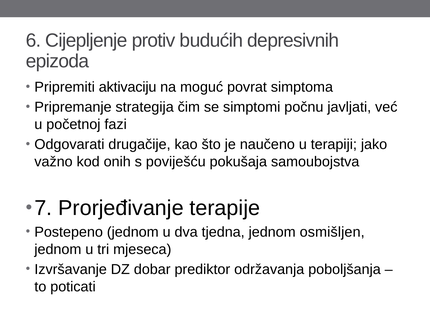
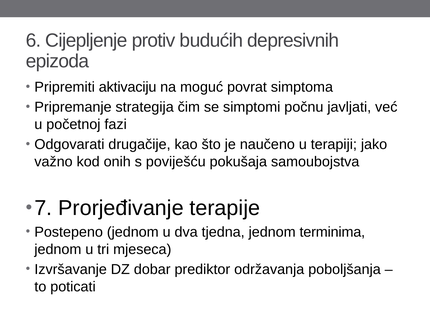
osmišljen: osmišljen -> terminima (332, 232)
